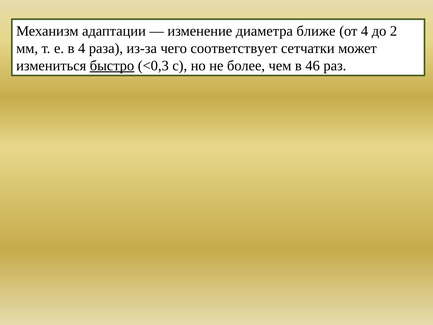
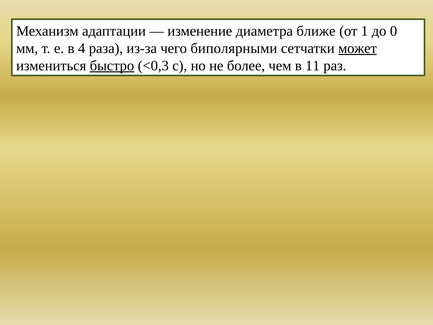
от 4: 4 -> 1 (365, 31)
2: 2 -> 0 (394, 31)
соответствует: соответствует -> биполярными (234, 48)
может underline: none -> present (358, 48)
46: 46 -> 11 (313, 66)
